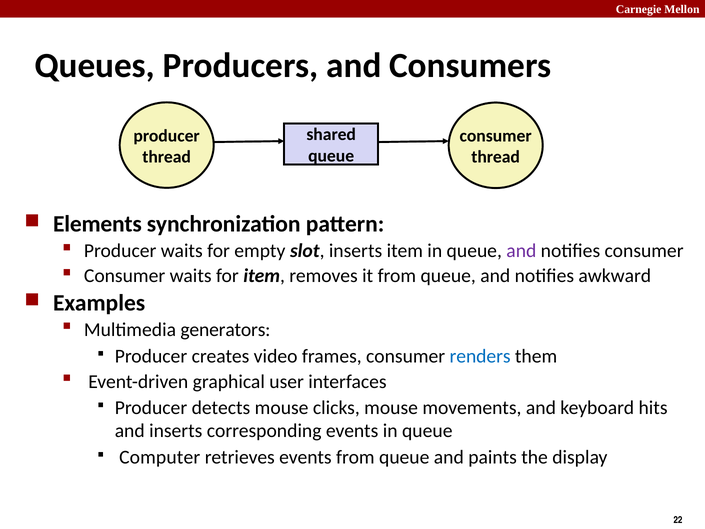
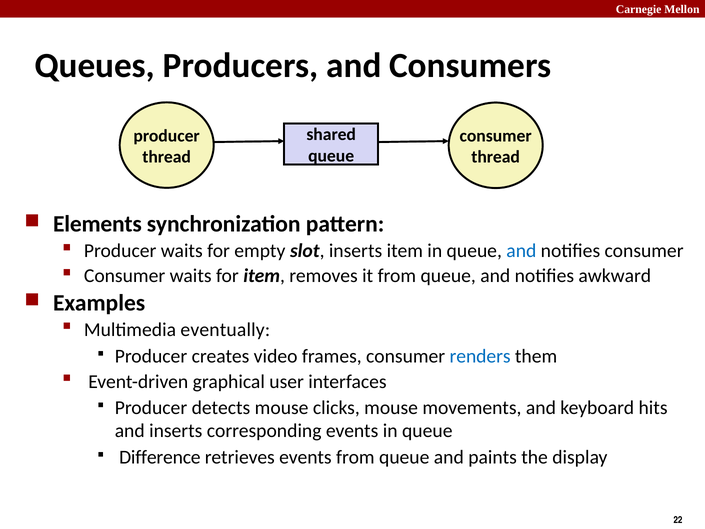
and colour: purple -> blue (521, 251)
generators: generators -> eventually (225, 330)
Computer: Computer -> Difference (160, 457)
